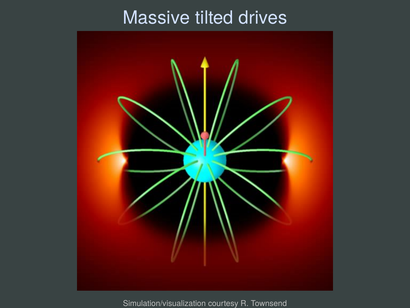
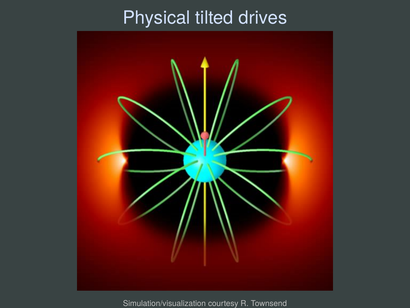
Massive: Massive -> Physical (156, 18)
